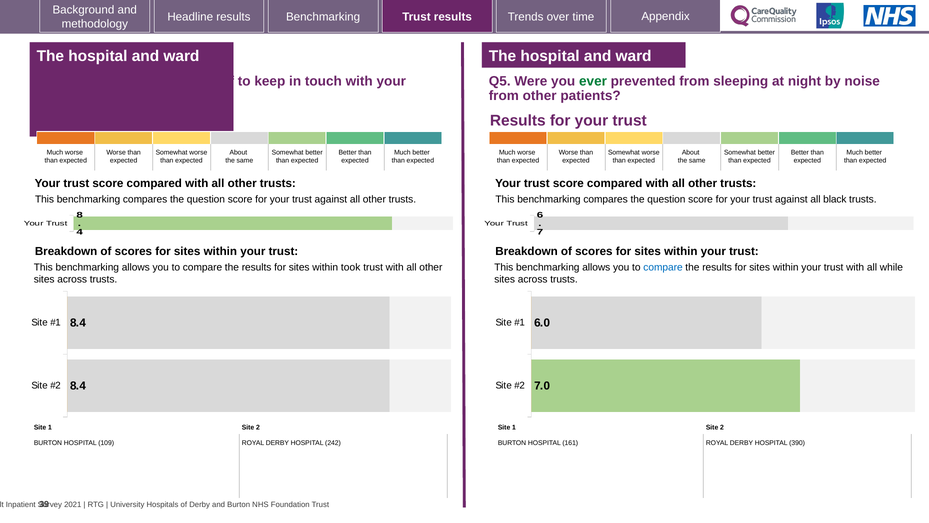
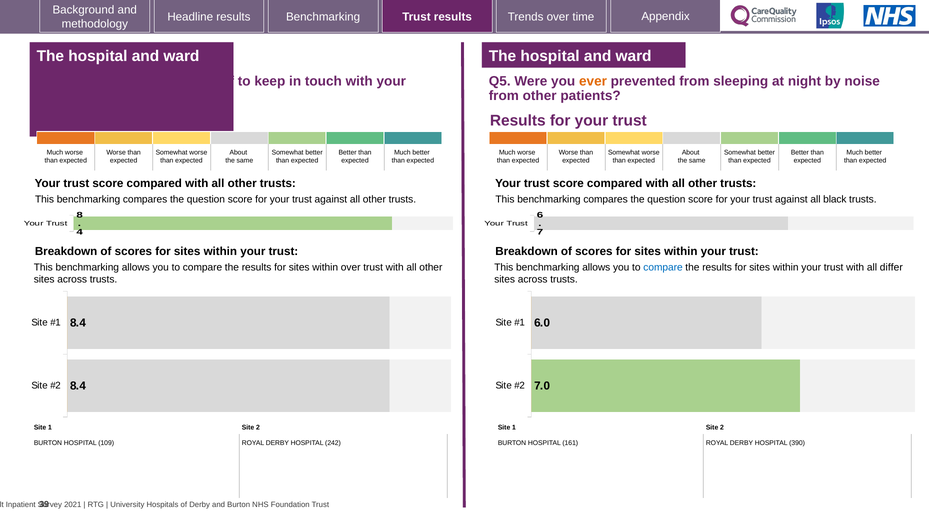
ever colour: green -> orange (593, 81)
within took: took -> over (351, 267)
while: while -> differ (891, 267)
